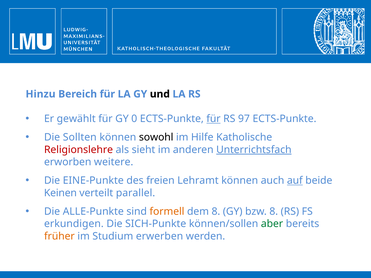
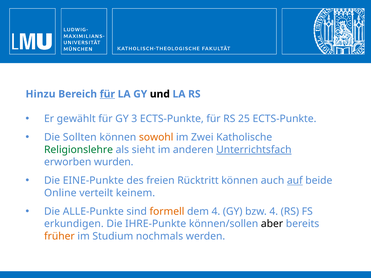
für underline: none -> present (107, 94)
0: 0 -> 3 (134, 119)
für underline: present -> none (214, 119)
97: 97 -> 25 (244, 119)
sowohl colour: black -> orange (156, 137)
Hilfe: Hilfe -> Zwei (202, 137)
Religionslehre colour: red -> green (79, 150)
weitere: weitere -> wurden (114, 162)
Lehramt: Lehramt -> Rücktritt (198, 181)
Keinen: Keinen -> Online (60, 193)
parallel: parallel -> keinem (136, 193)
dem 8: 8 -> 4 (216, 212)
bzw 8: 8 -> 4 (274, 212)
SICH-Punkte: SICH-Punkte -> IHRE-Punkte (156, 224)
aber colour: green -> black (272, 224)
erwerben: erwerben -> nochmals (160, 236)
